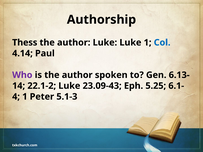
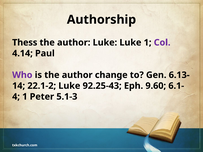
Col colour: blue -> purple (162, 43)
spoken: spoken -> change (111, 75)
23.09-43: 23.09-43 -> 92.25-43 (102, 86)
5.25: 5.25 -> 9.60 (156, 86)
